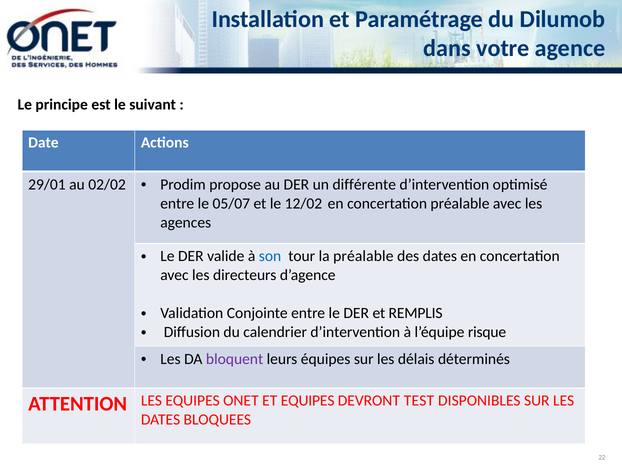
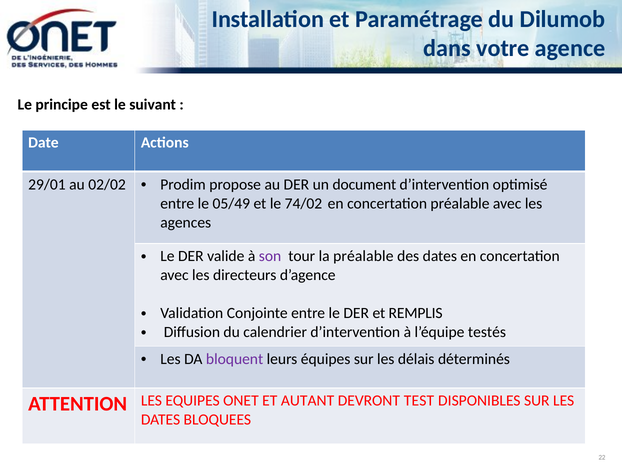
différente: différente -> document (364, 184)
05/07: 05/07 -> 05/49 (231, 203)
12/02: 12/02 -> 74/02 (303, 203)
son colour: blue -> purple (270, 256)
risque: risque -> testés (487, 332)
ET EQUIPES: EQUIPES -> AUTANT (308, 400)
